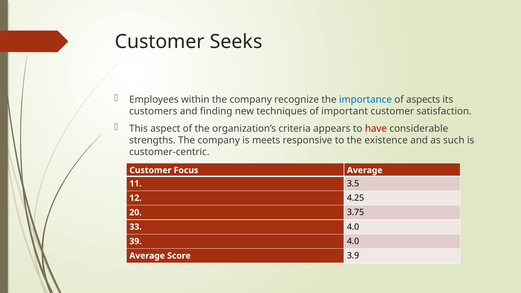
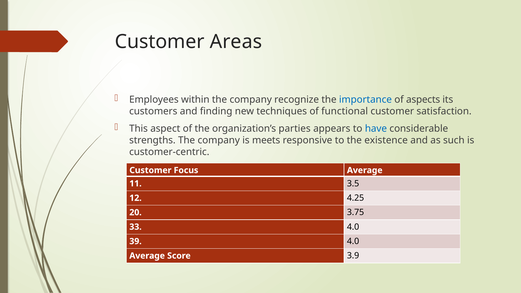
Seeks: Seeks -> Areas (236, 42)
important: important -> functional (345, 111)
criteria: criteria -> parties (295, 129)
have colour: red -> blue (376, 129)
